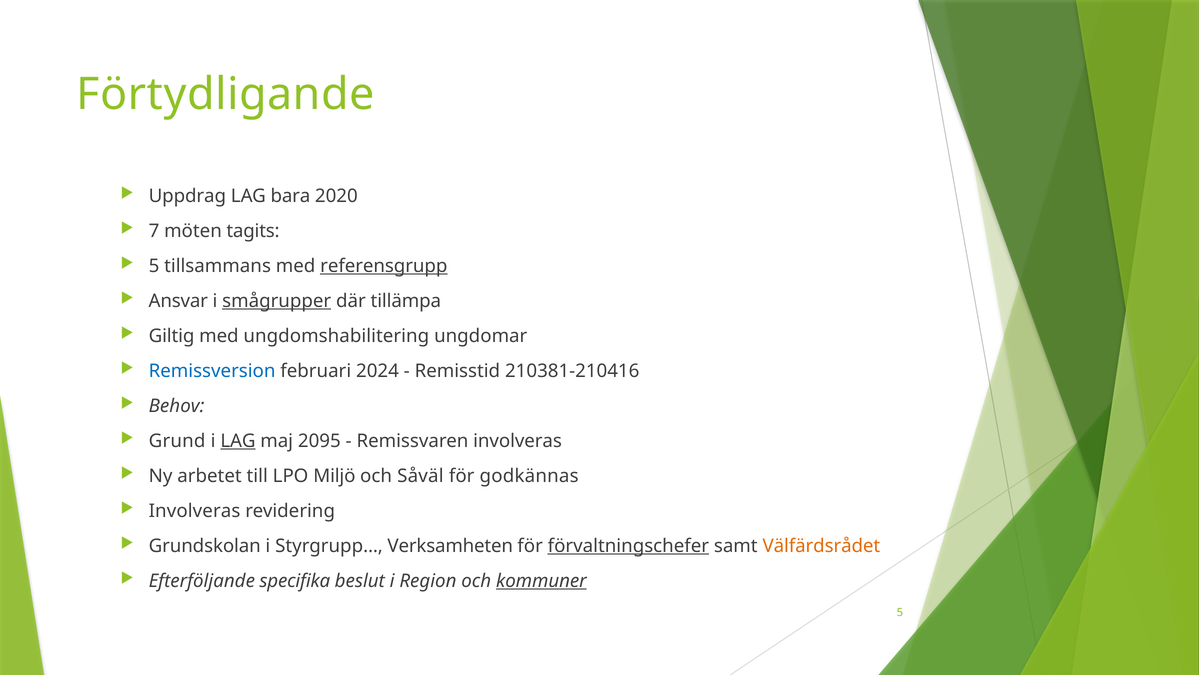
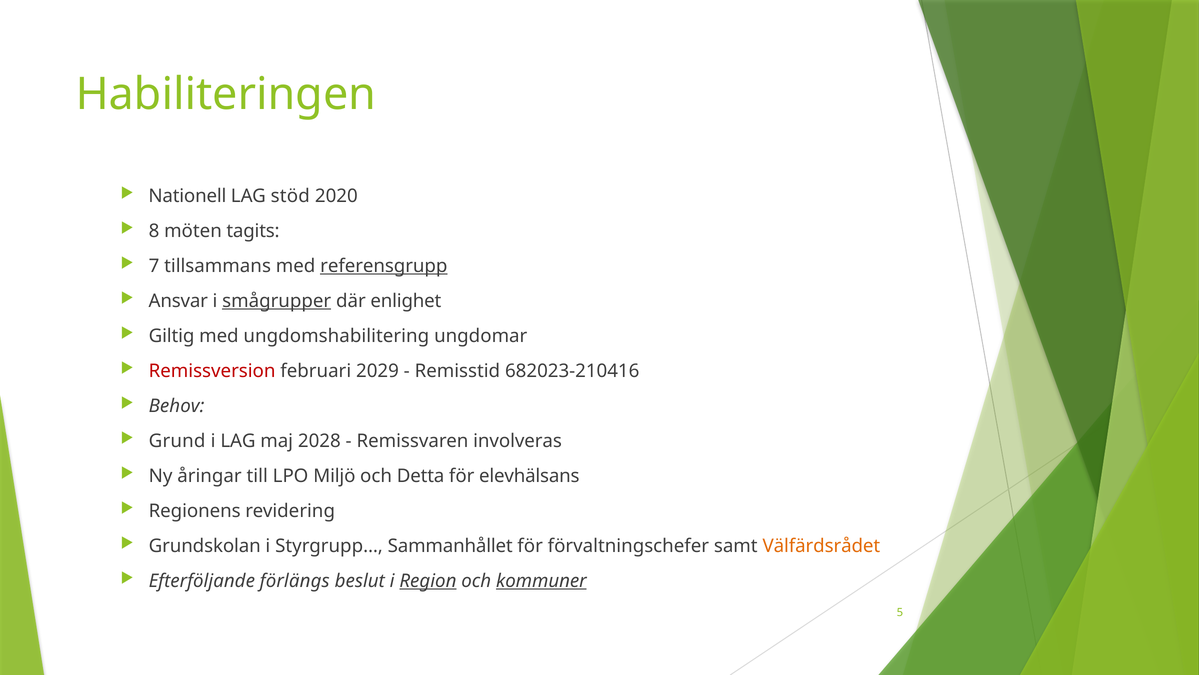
Förtydligande: Förtydligande -> Habiliteringen (226, 95)
Uppdrag: Uppdrag -> Nationell (187, 196)
bara: bara -> stöd (290, 196)
7: 7 -> 8 (154, 231)
5: 5 -> 7 (154, 266)
tillämpa: tillämpa -> enlighet (406, 301)
Remissversion colour: blue -> red (212, 371)
2024: 2024 -> 2029 (377, 371)
210381-210416: 210381-210416 -> 682023-210416 (572, 371)
LAG underline: present -> none (238, 441)
2095: 2095 -> 2028 (319, 441)
arbetet: arbetet -> åringar (209, 476)
Såväl: Såväl -> Detta (421, 476)
godkännas: godkännas -> elevhälsans (529, 476)
Involveras: Involveras -> Regionens (195, 511)
Verksamheten: Verksamheten -> Sammanhållet (450, 546)
förvaltningschefer underline: present -> none (628, 546)
specifika: specifika -> förlängs (295, 581)
Region underline: none -> present (428, 581)
